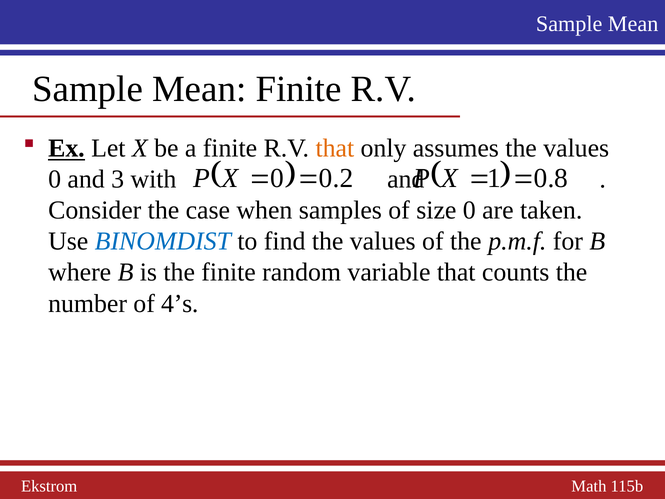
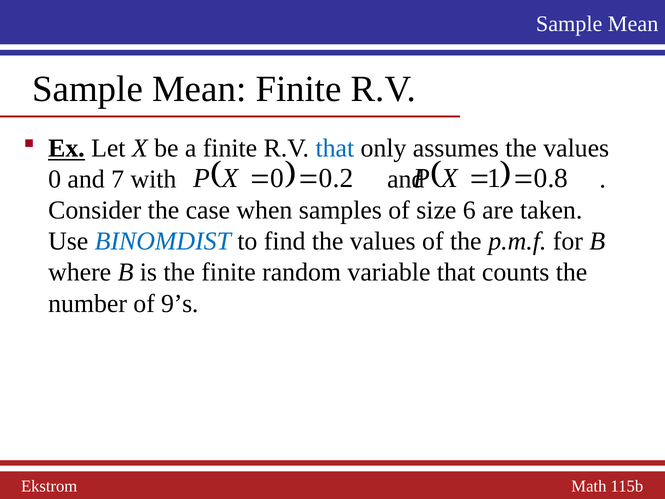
that colour: orange -> blue (335, 148)
3: 3 -> 7 (118, 179)
size 0: 0 -> 6 (469, 210)
4’s: 4’s -> 9’s (180, 303)
